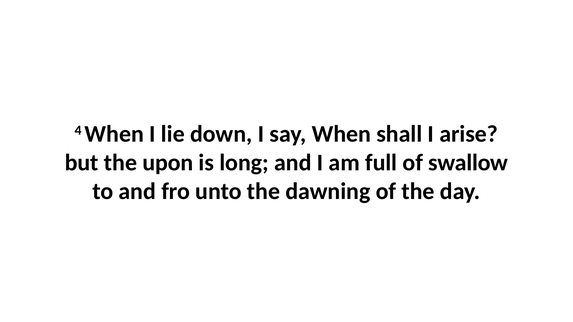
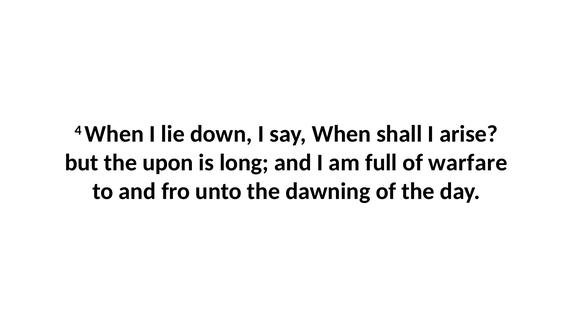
swallow: swallow -> warfare (468, 163)
